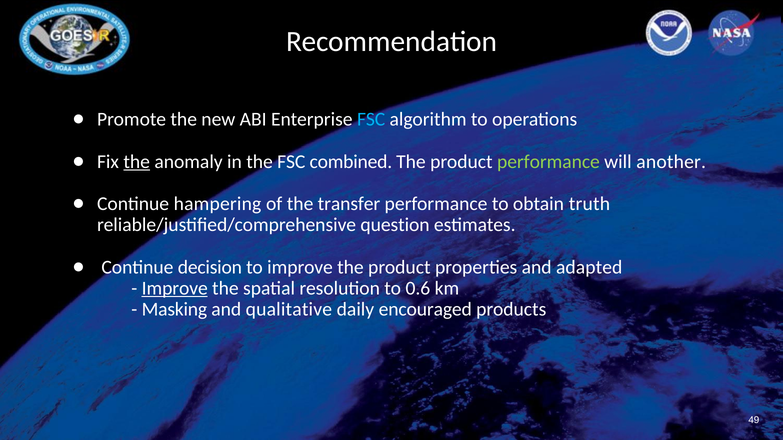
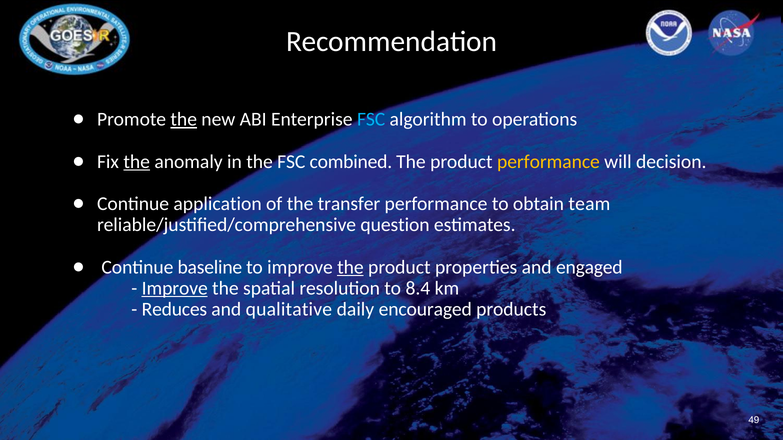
the underline: none -> present (184, 119)
performance colour: light green -> yellow (548, 162)
another: another -> decision (671, 162)
hampering: hampering -> application (218, 204)
truth: truth -> team (589, 204)
decision: decision -> baseline (210, 267)
the underline: none -> present (350, 267)
adapted: adapted -> engaged (589, 267)
0.6: 0.6 -> 8.4 (418, 289)
Masking: Masking -> Reduces (174, 310)
